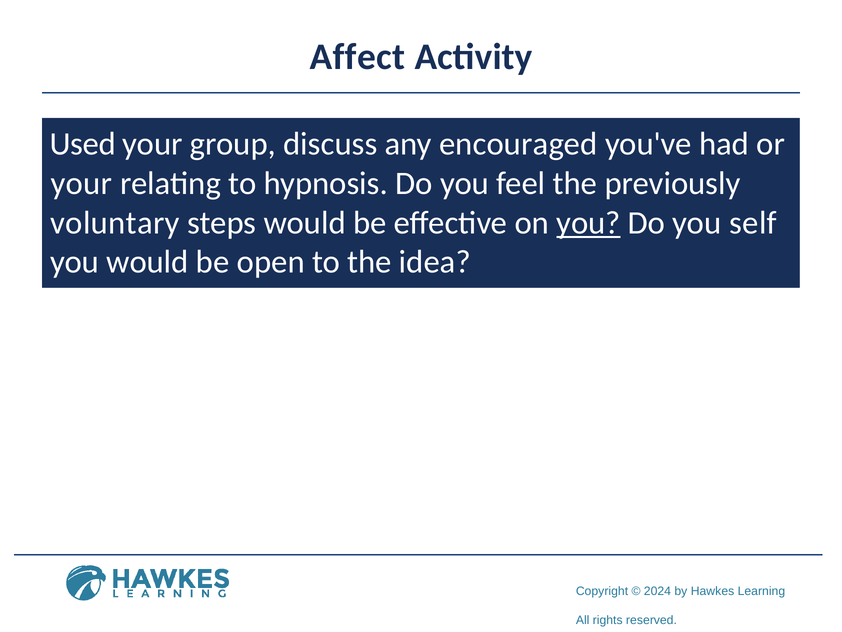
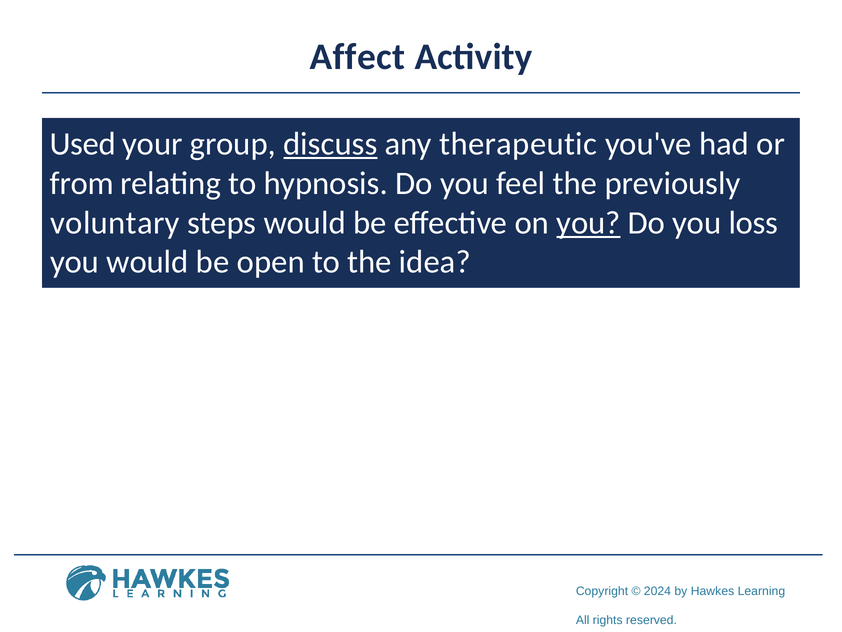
discuss underline: none -> present (330, 144)
encouraged: encouraged -> therapeutic (518, 144)
your: your -> from (82, 183)
self: self -> loss (753, 223)
